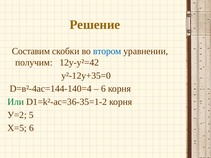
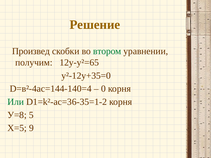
Составим: Составим -> Произвед (31, 51)
втором colour: blue -> green (107, 51)
12у-у²=42: 12у-у²=42 -> 12у-у²=65 (79, 63)
6: 6 -> 0 (103, 89)
У=2: У=2 -> У=8 (17, 115)
Х=5 6: 6 -> 9 (31, 128)
